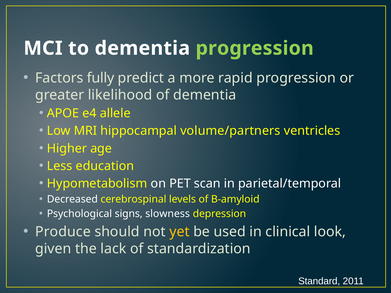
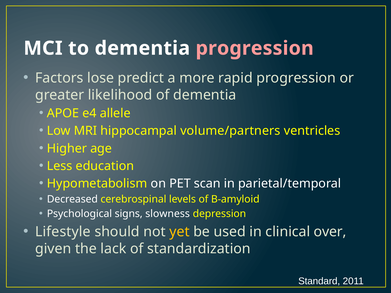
progression colour: light green -> pink (255, 48)
fully: fully -> lose (101, 78)
Produce: Produce -> Lifestyle (63, 232)
look: look -> over (330, 232)
